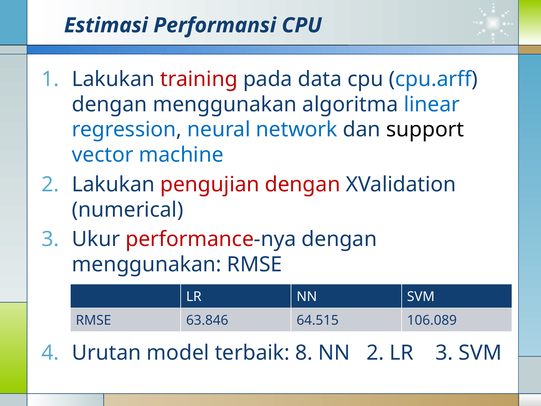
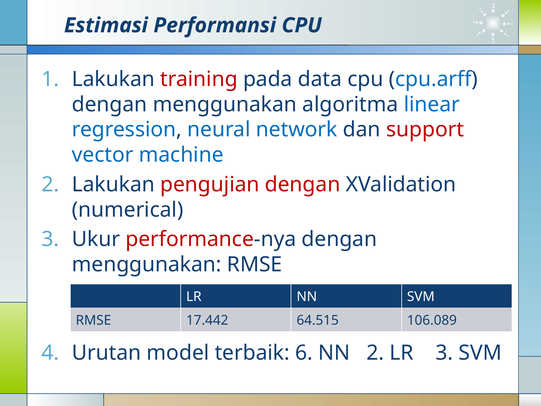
support colour: black -> red (425, 130)
63.846: 63.846 -> 17.442 (207, 320)
8: 8 -> 6 (304, 353)
